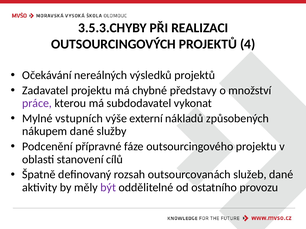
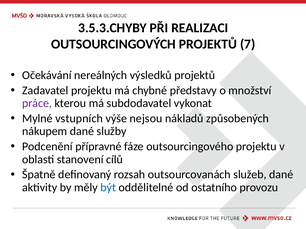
4: 4 -> 7 (248, 44)
externí: externí -> nejsou (146, 119)
být colour: purple -> blue (108, 188)
